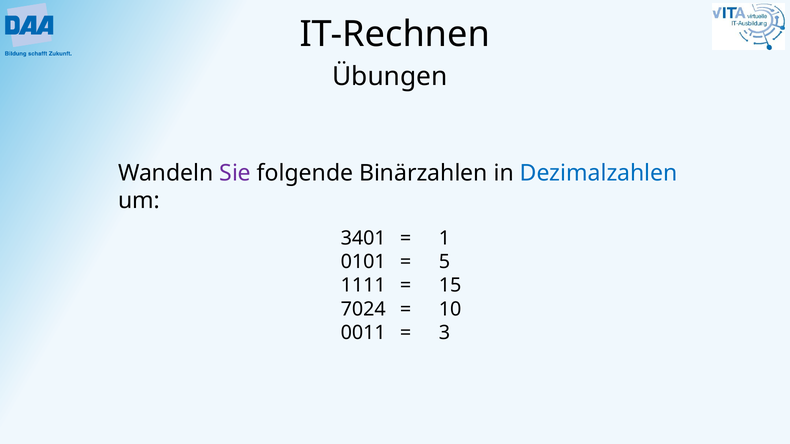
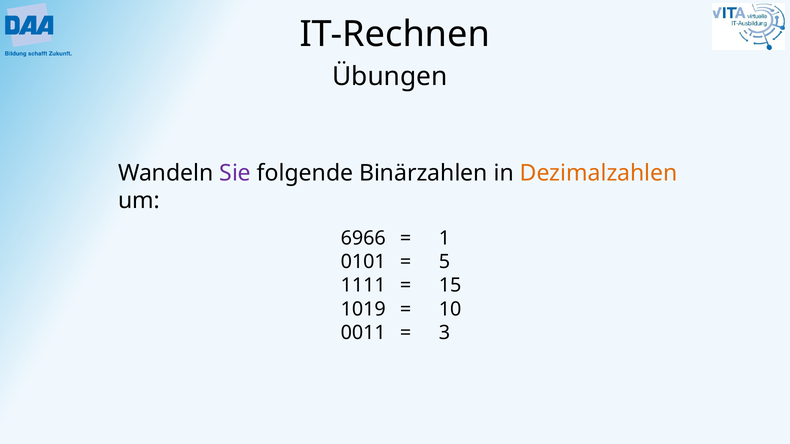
Dezimalzahlen colour: blue -> orange (599, 173)
3401: 3401 -> 6966 (363, 238)
7024: 7024 -> 1019 (363, 309)
